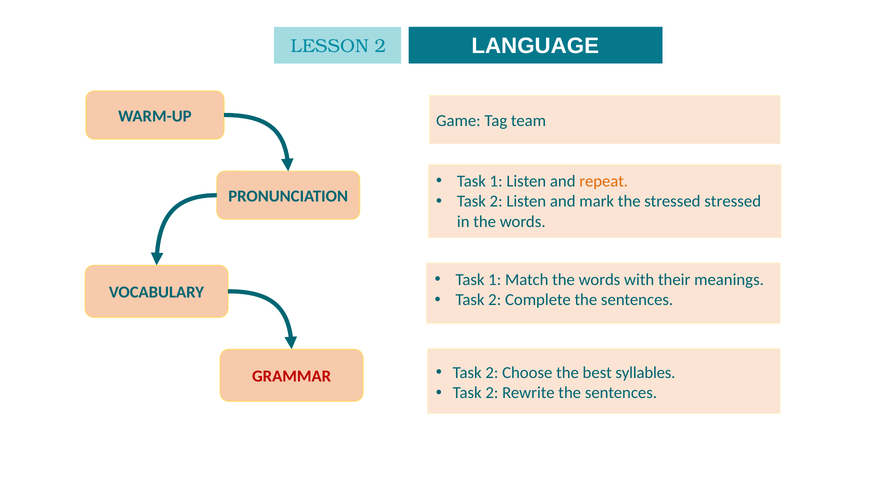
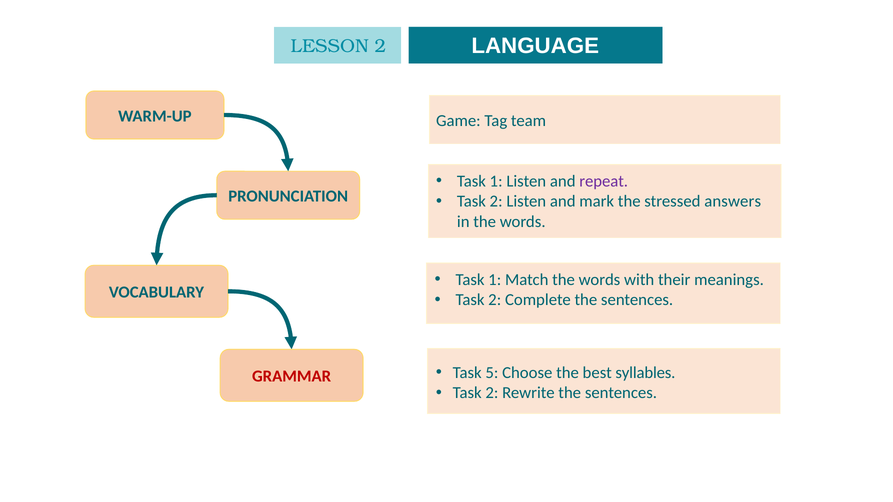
repeat colour: orange -> purple (604, 181)
stressed stressed: stressed -> answers (733, 202)
2: 2 -> 5 (492, 373)
